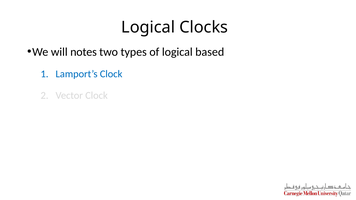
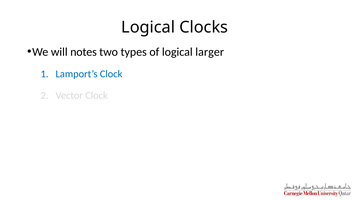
based: based -> larger (210, 52)
